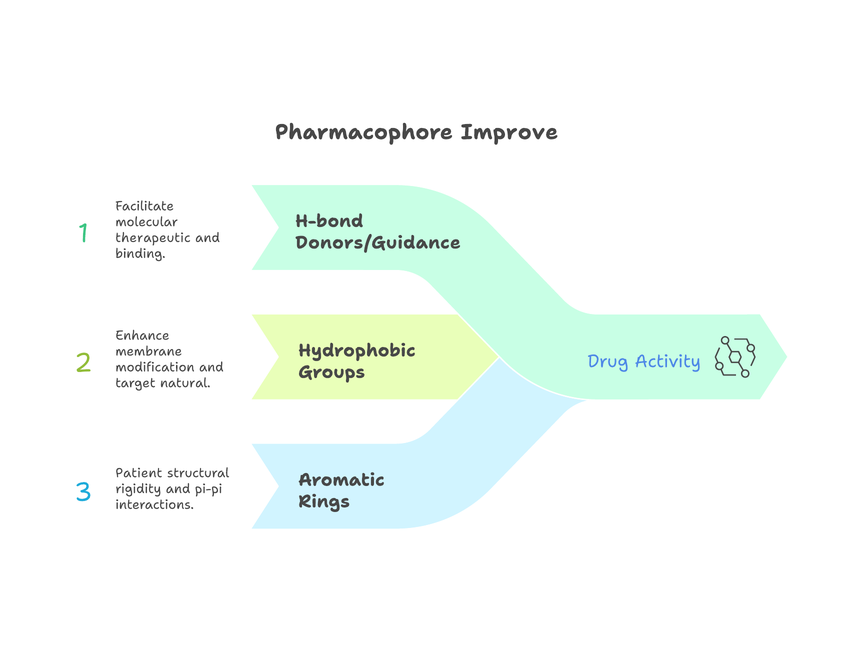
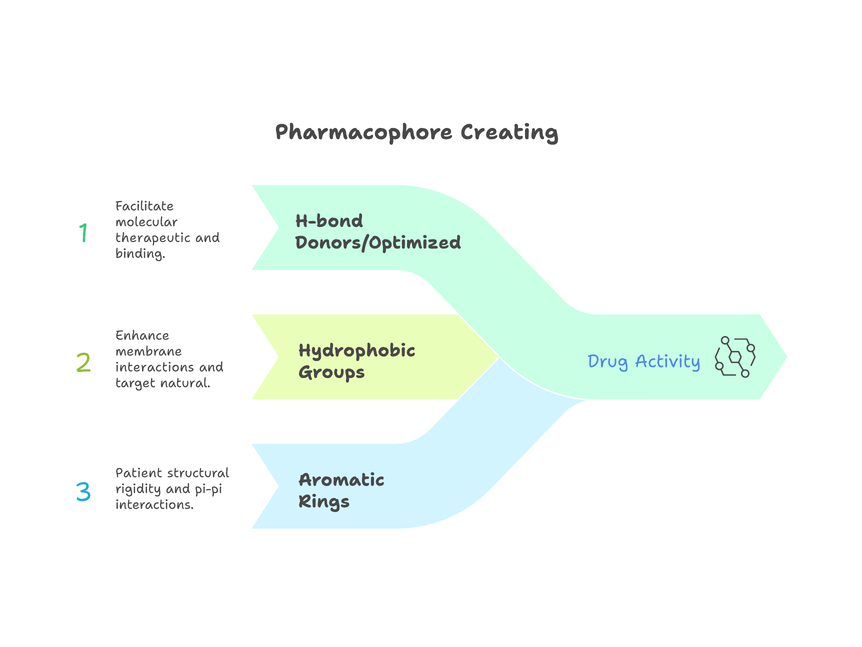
Improve: Improve -> Creating (509, 132)
Donors/Guidance: Donors/Guidance -> Donors/Optimized (378, 242)
modification: modification -> interactions (155, 367)
